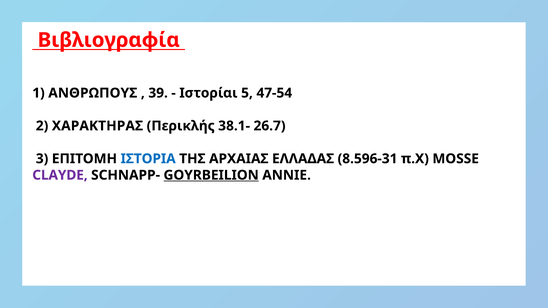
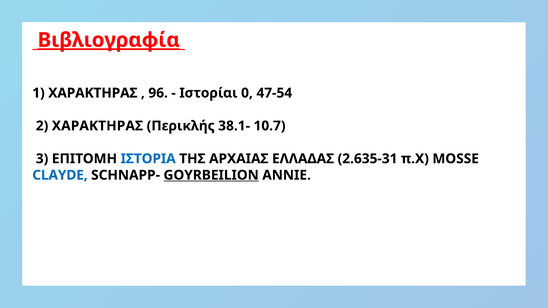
Βιβλιογραφία underline: none -> present (109, 40)
1 ΑΝΘΡΩΠΟΥΣ: ΑΝΘΡΩΠΟΥΣ -> ΧΑΡΑΚΤΗΡΑΣ (93, 93)
39: 39 -> 96 (158, 93)
5: 5 -> 0 (247, 93)
26.7: 26.7 -> 10.7 (270, 126)
8.596-31: 8.596-31 -> 2.635-31 (368, 159)
CLAYDE colour: purple -> blue (60, 175)
